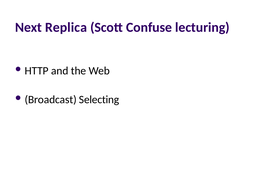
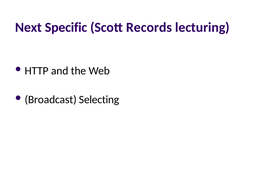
Replica: Replica -> Specific (66, 27)
Confuse: Confuse -> Records (149, 27)
